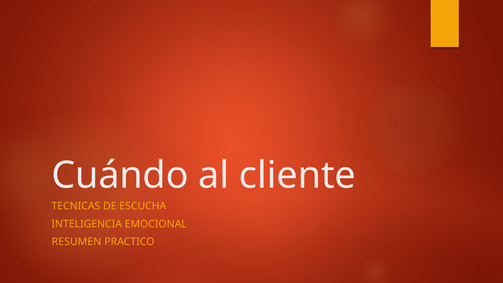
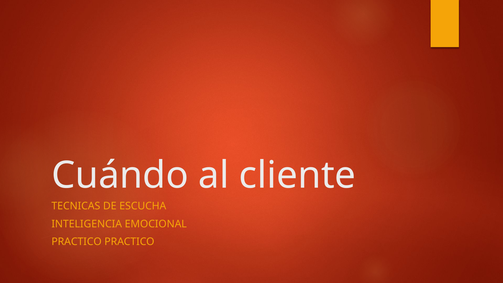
RESUMEN: RESUMEN -> PRACTICO (77, 242)
